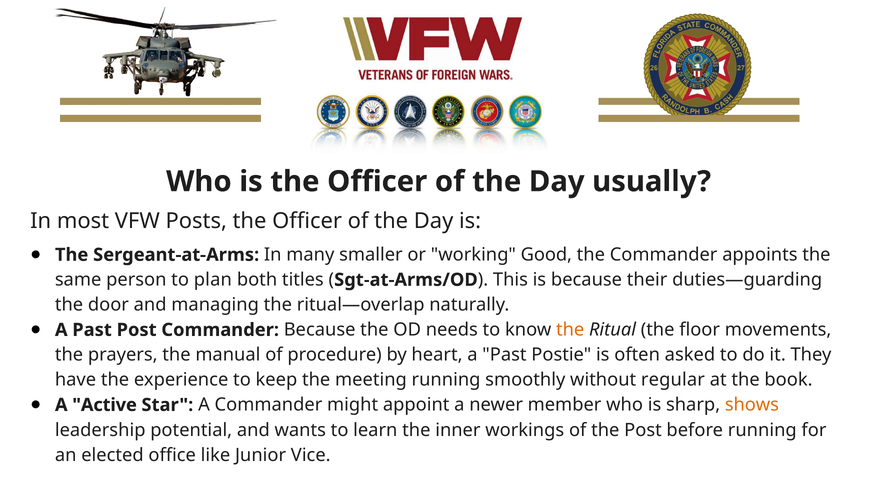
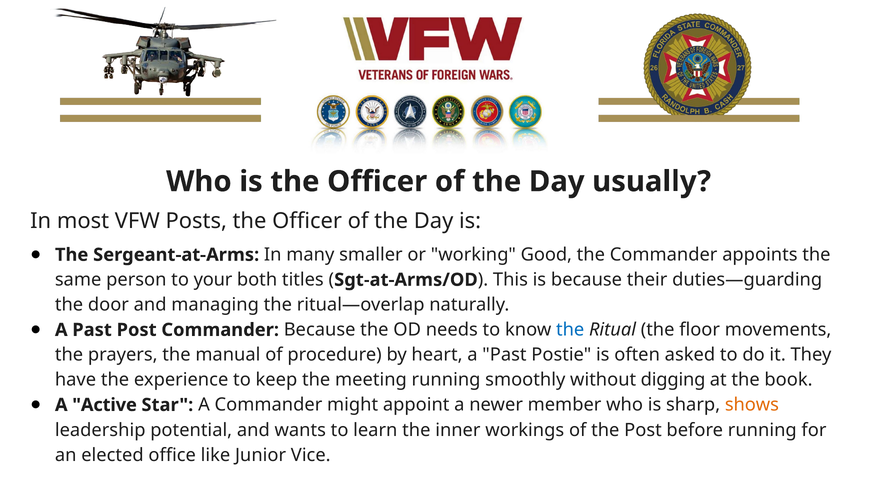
plan: plan -> your (213, 280)
the colour: orange -> blue (570, 330)
regular: regular -> digging (673, 380)
